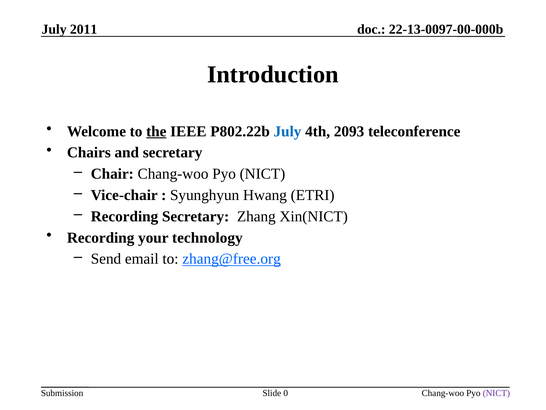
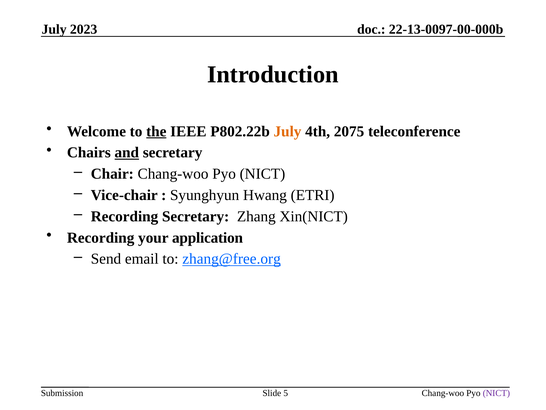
2011: 2011 -> 2023 (84, 29)
July colour: blue -> orange (287, 131)
2093: 2093 -> 2075 (349, 131)
and underline: none -> present (127, 152)
technology: technology -> application (208, 237)
0: 0 -> 5 (286, 393)
